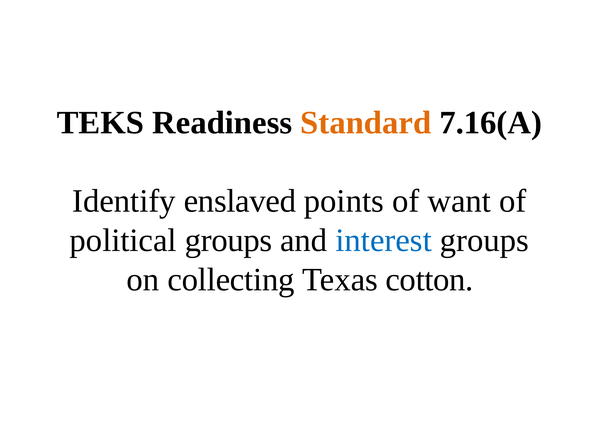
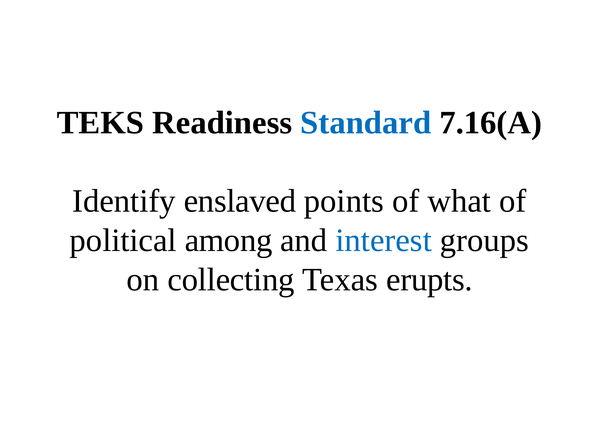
Standard colour: orange -> blue (366, 123)
want: want -> what (459, 201)
political groups: groups -> among (229, 240)
cotton: cotton -> erupts (429, 280)
